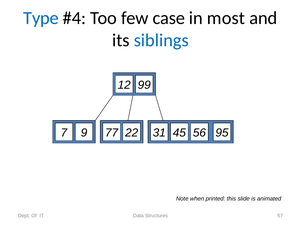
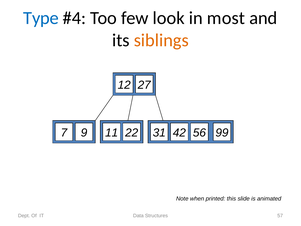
case: case -> look (169, 18)
siblings colour: blue -> orange (161, 40)
99: 99 -> 27 (144, 85)
77: 77 -> 11 (112, 132)
45: 45 -> 42 (179, 132)
95: 95 -> 99 (222, 132)
